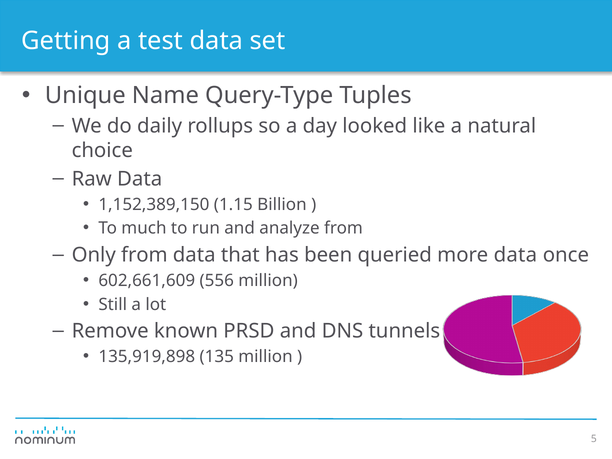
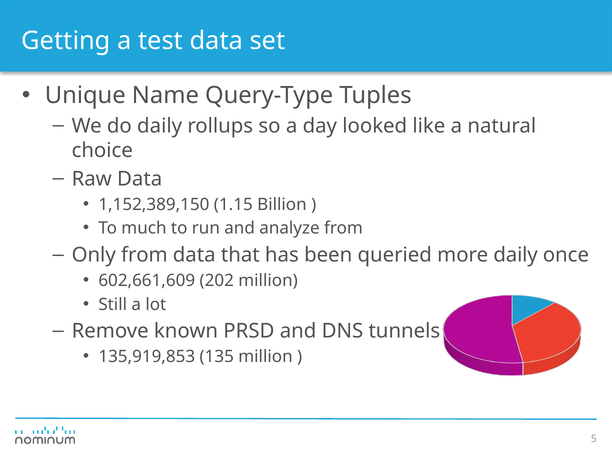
more data: data -> daily (516, 255)
556: 556 -> 202 (217, 281)
135,919,898: 135,919,898 -> 135,919,853 (147, 357)
